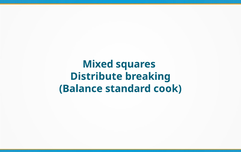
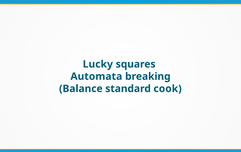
Mixed: Mixed -> Lucky (98, 64)
Distribute: Distribute -> Automata (96, 76)
